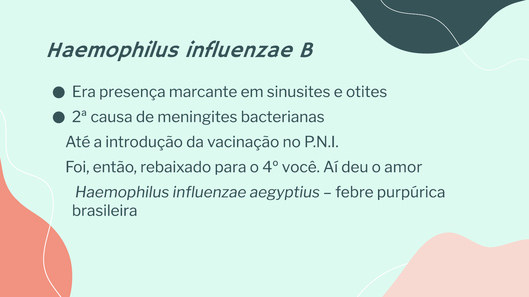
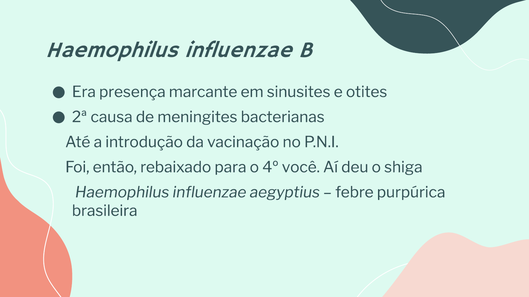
amor: amor -> shiga (403, 168)
